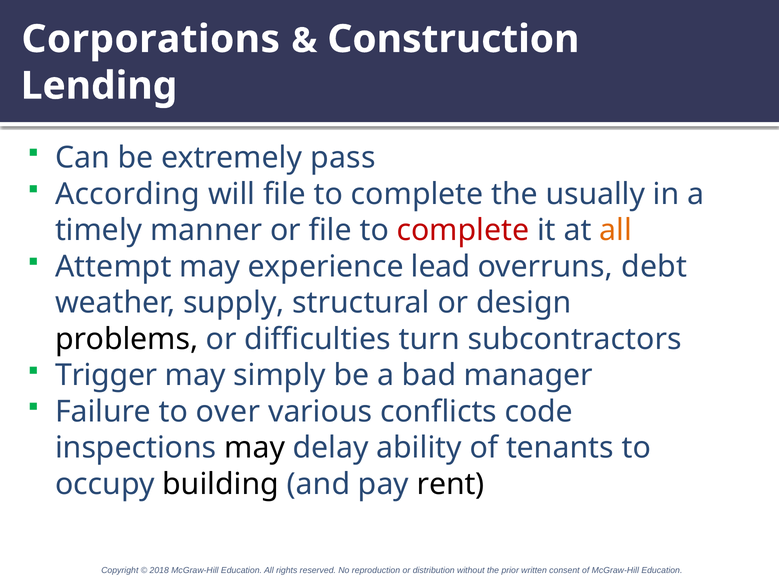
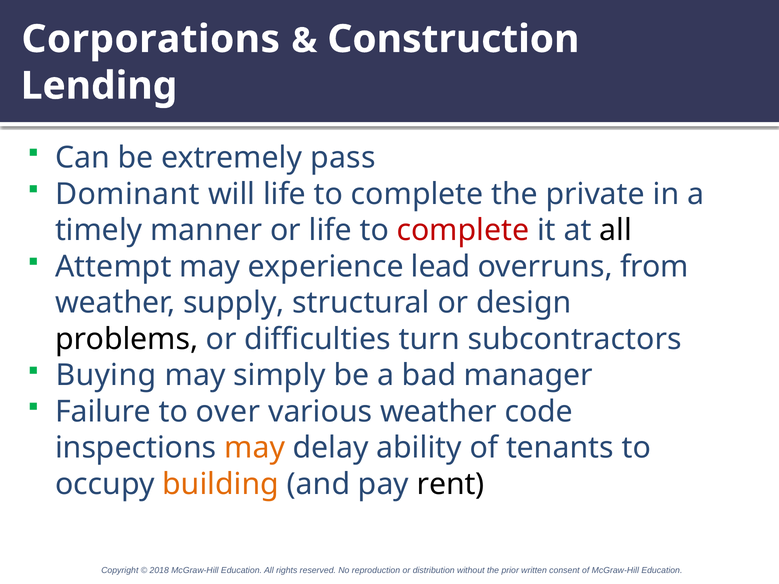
According: According -> Dominant (127, 194)
will file: file -> life (285, 194)
usually: usually -> private (595, 194)
or file: file -> life (330, 230)
all colour: orange -> black (616, 230)
debt: debt -> from (654, 267)
Trigger: Trigger -> Buying (106, 376)
various conflicts: conflicts -> weather (438, 412)
may colour: black -> orange (255, 448)
building colour: black -> orange (221, 484)
